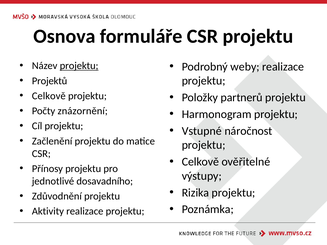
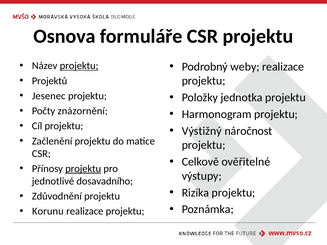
Celkově: Celkově -> Jesenec (49, 96)
partnerů: partnerů -> jednotka (242, 98)
Vstupné: Vstupné -> Výstižný (202, 131)
projektu underline: none -> present (83, 169)
Aktivity: Aktivity -> Korunu (48, 212)
